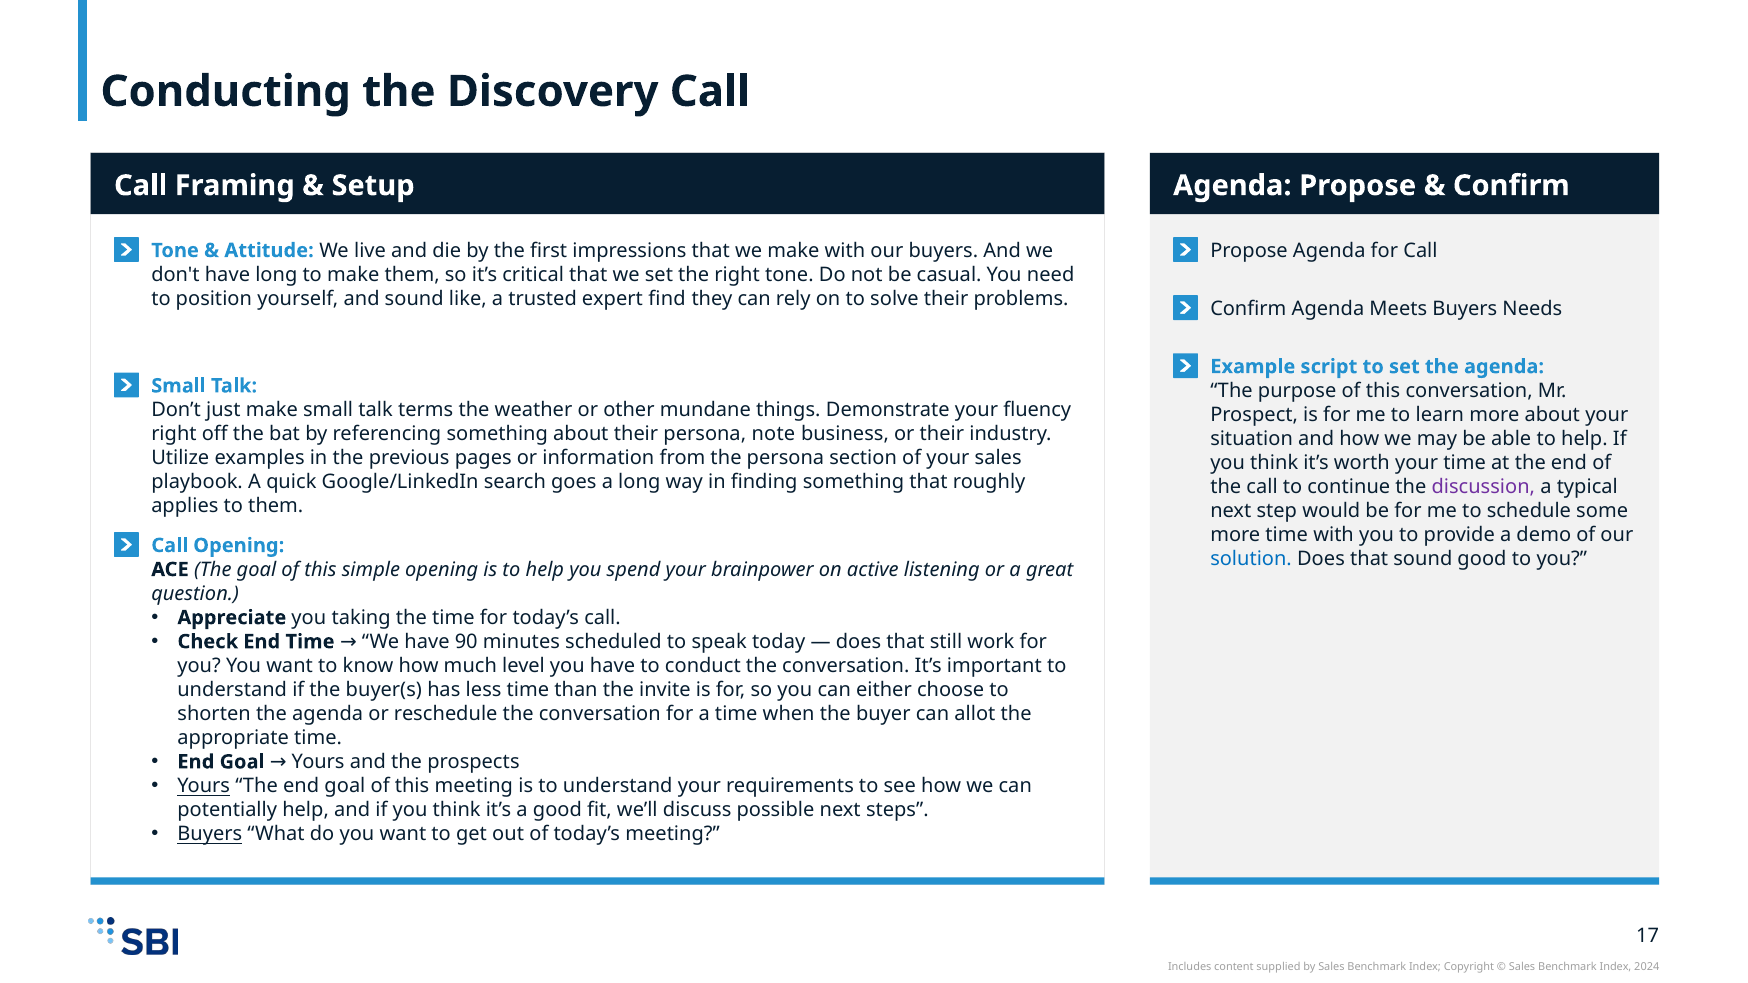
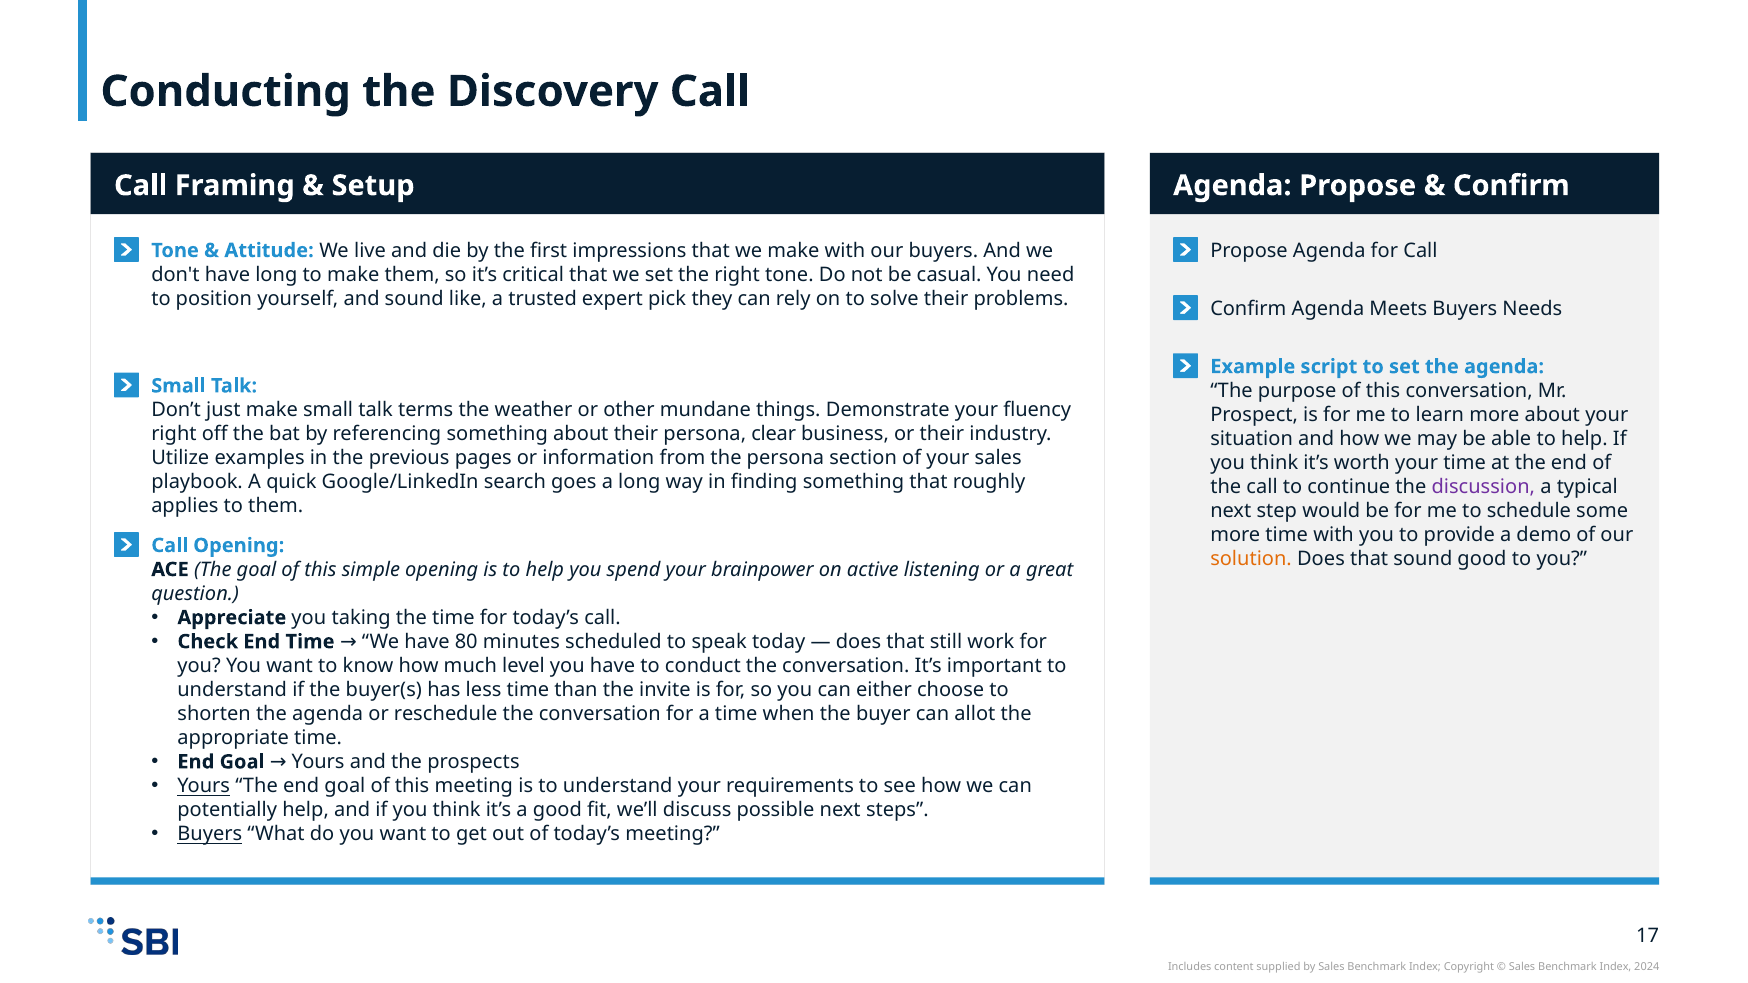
find: find -> pick (667, 299)
note: note -> clear (774, 434)
solution colour: blue -> orange (1251, 559)
90: 90 -> 80 (466, 642)
